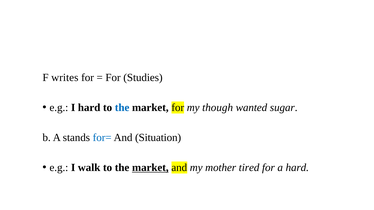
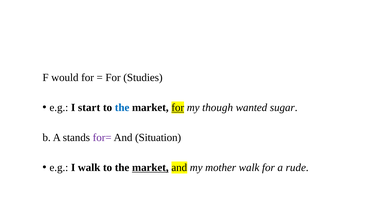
writes: writes -> would (65, 78)
I hard: hard -> start (89, 108)
for underline: none -> present (178, 108)
for= colour: blue -> purple (102, 138)
mother tired: tired -> walk (249, 168)
a hard: hard -> rude (297, 168)
